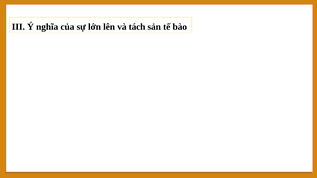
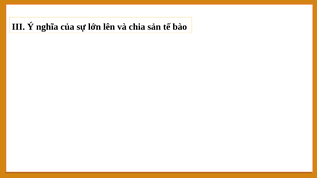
tách: tách -> chia (137, 27)
